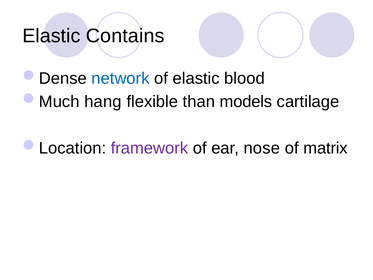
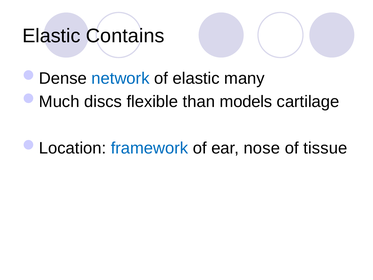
blood: blood -> many (244, 78)
hang: hang -> discs (103, 101)
framework colour: purple -> blue (149, 148)
matrix: matrix -> tissue (325, 148)
